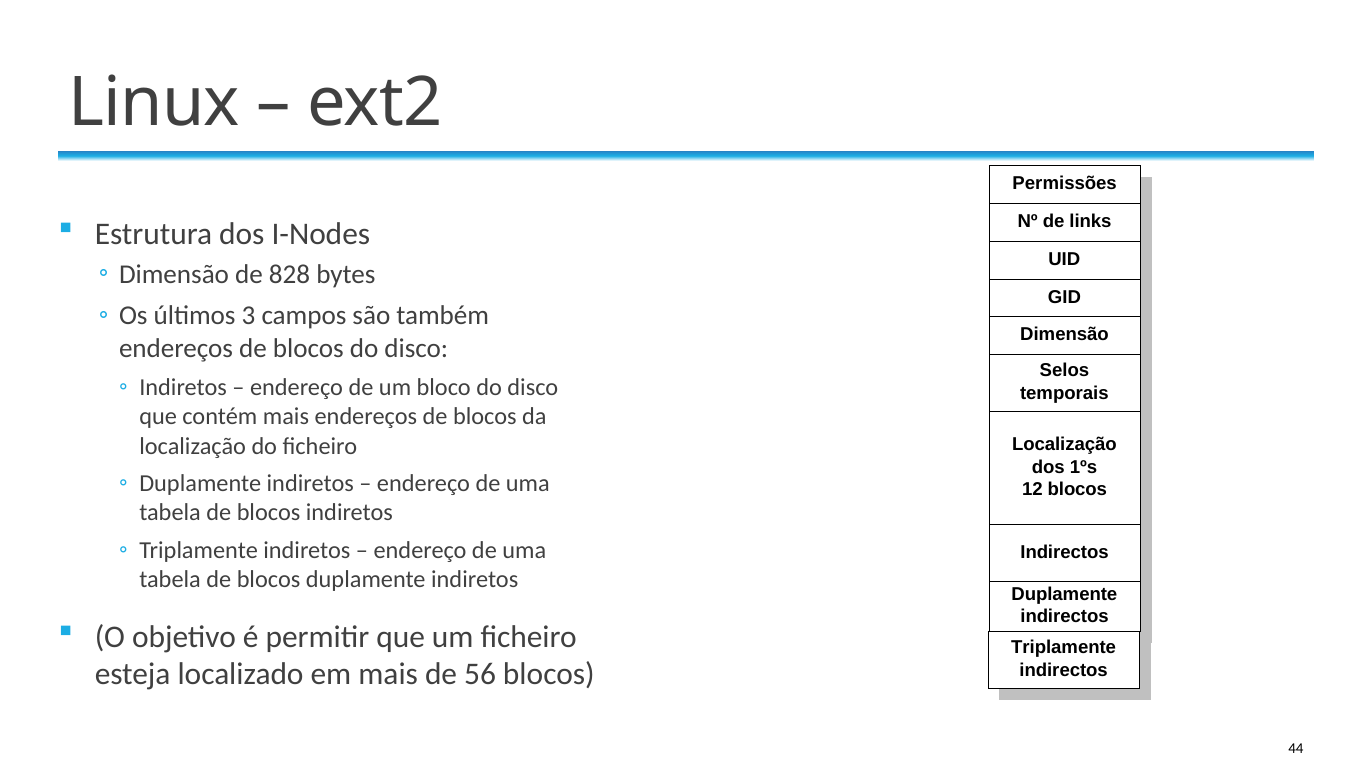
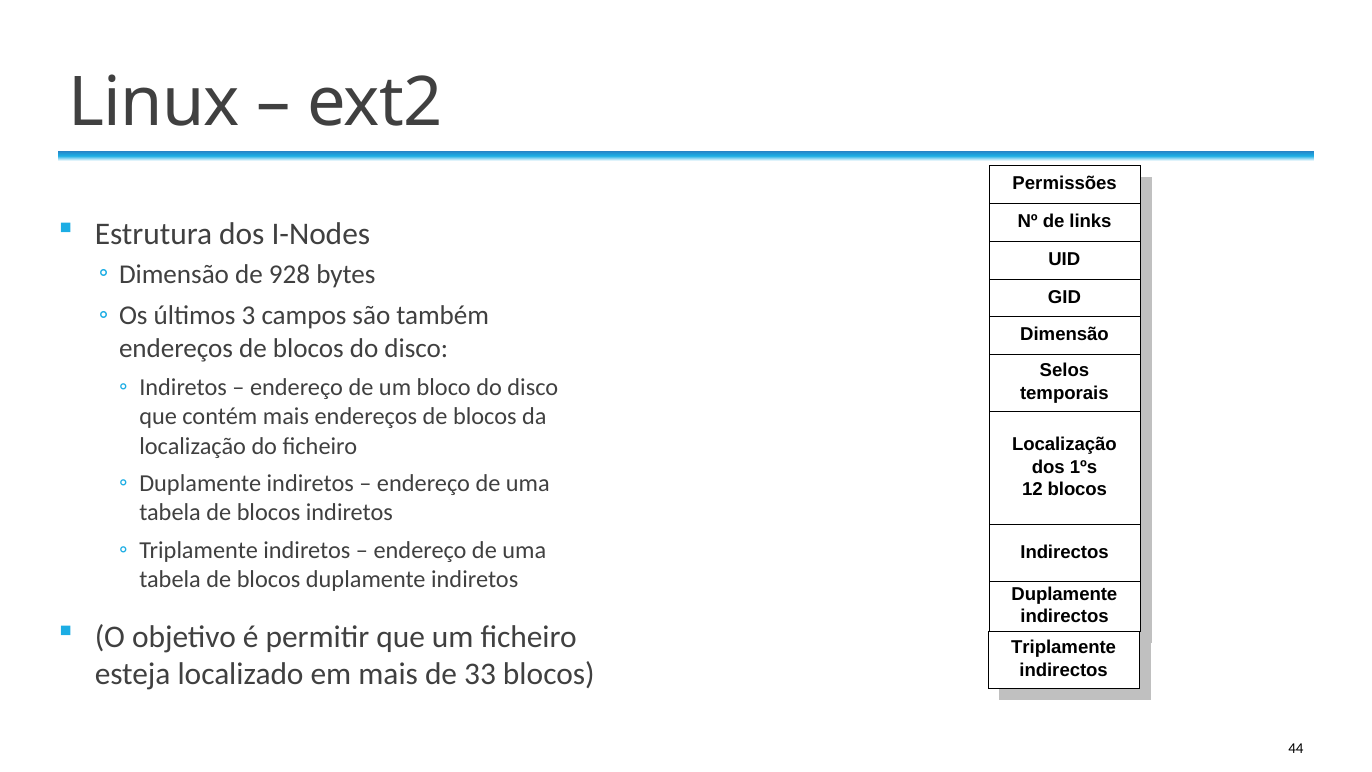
828: 828 -> 928 (290, 275)
56: 56 -> 33 (480, 674)
